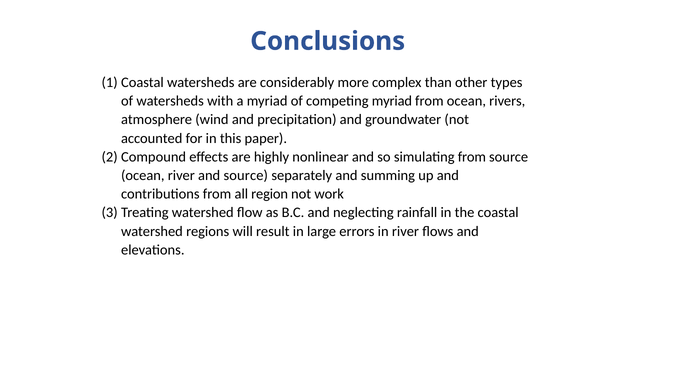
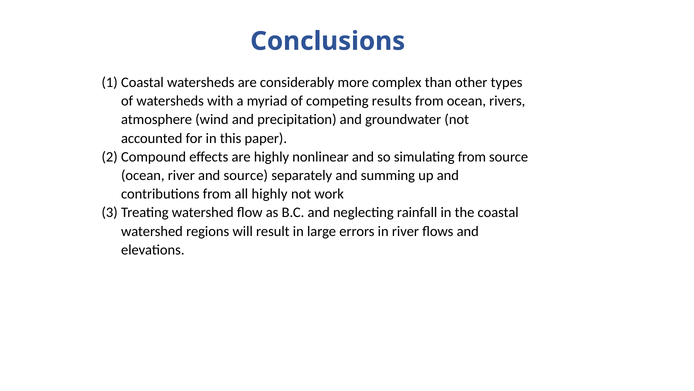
competing myriad: myriad -> results (392, 101)
all region: region -> highly (270, 194)
